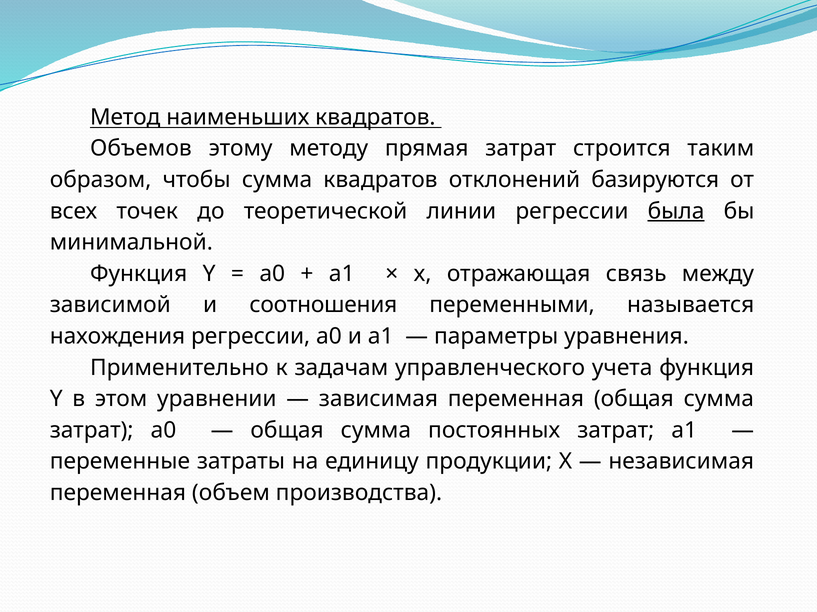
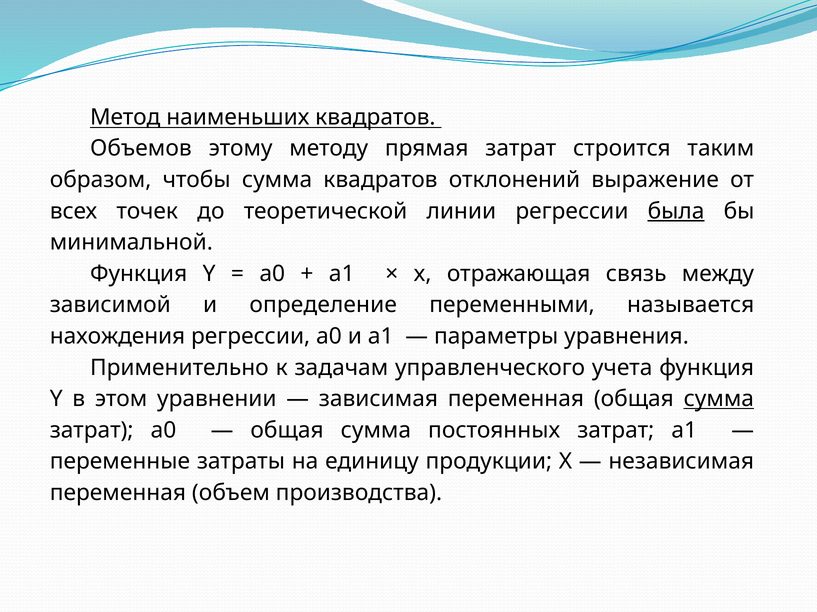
базируются: базируются -> выражение (655, 180)
соотношения: соотношения -> определение (323, 305)
сумма underline: none -> present (719, 399)
